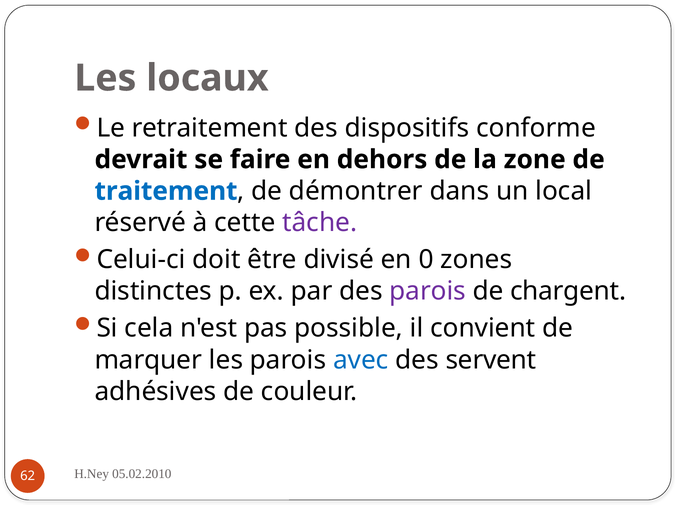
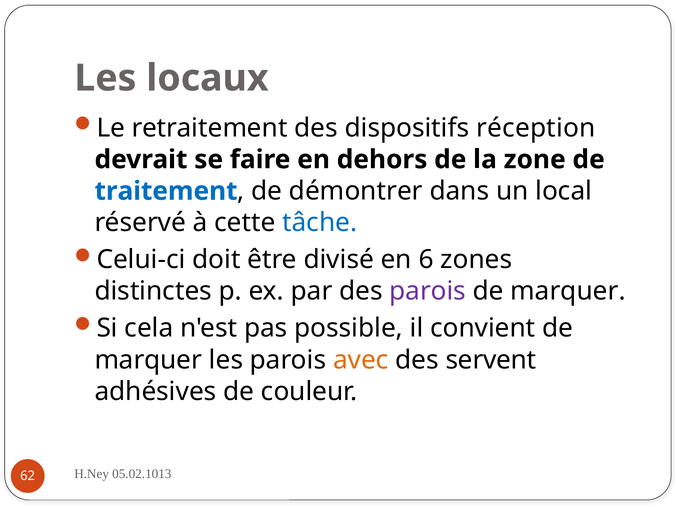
conforme: conforme -> réception (536, 128)
tâche colour: purple -> blue (320, 223)
0: 0 -> 6 (426, 260)
chargent: chargent -> marquer (568, 291)
avec colour: blue -> orange (361, 360)
05.02.2010: 05.02.2010 -> 05.02.1013 (142, 474)
